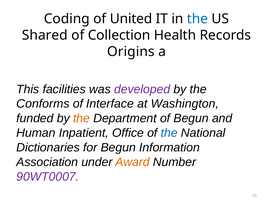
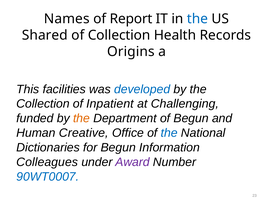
Coding: Coding -> Names (67, 19)
United: United -> Report (131, 19)
developed colour: purple -> blue (142, 89)
Conforms: Conforms -> Collection (43, 104)
Interface: Interface -> Inpatient (110, 104)
Washington: Washington -> Challenging (185, 104)
Inpatient: Inpatient -> Creative (84, 133)
Association: Association -> Colleagues (47, 162)
Award colour: orange -> purple (132, 162)
90WT0007 colour: purple -> blue (48, 176)
